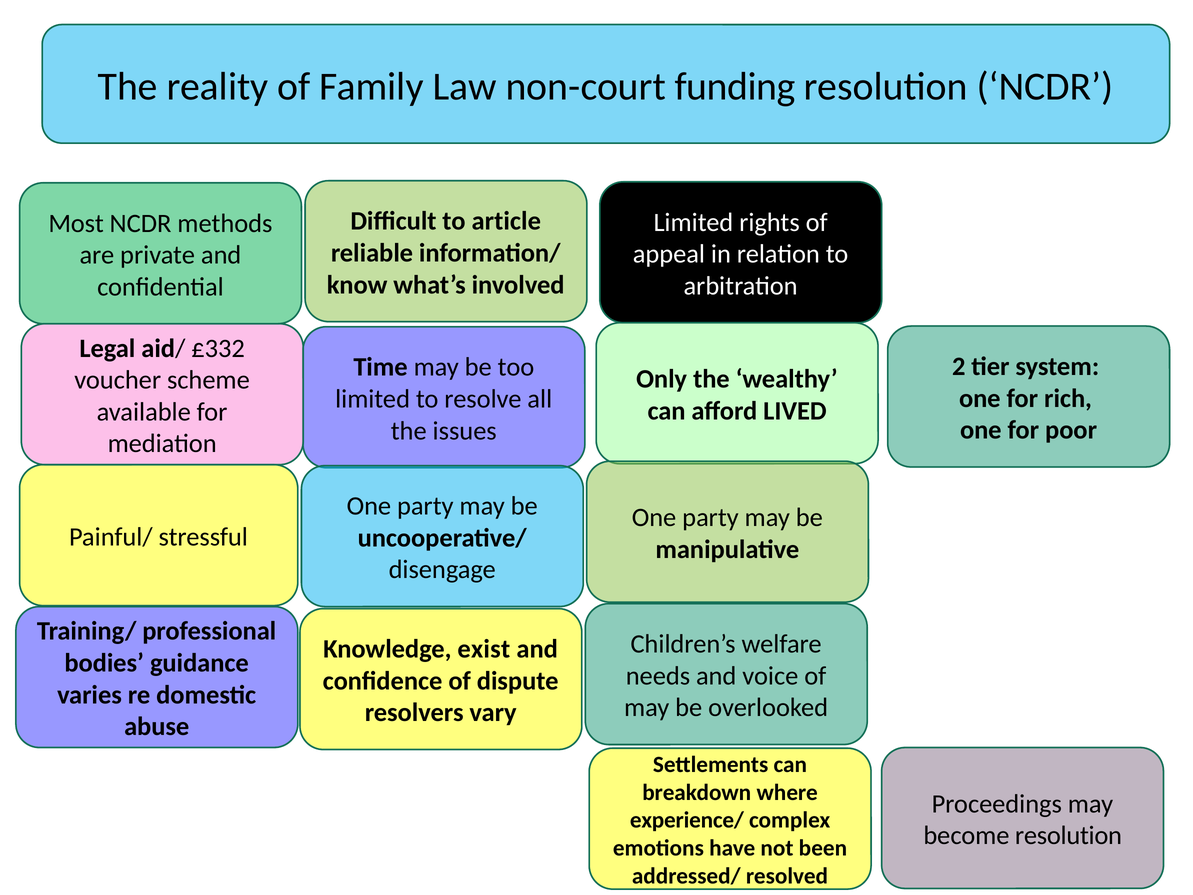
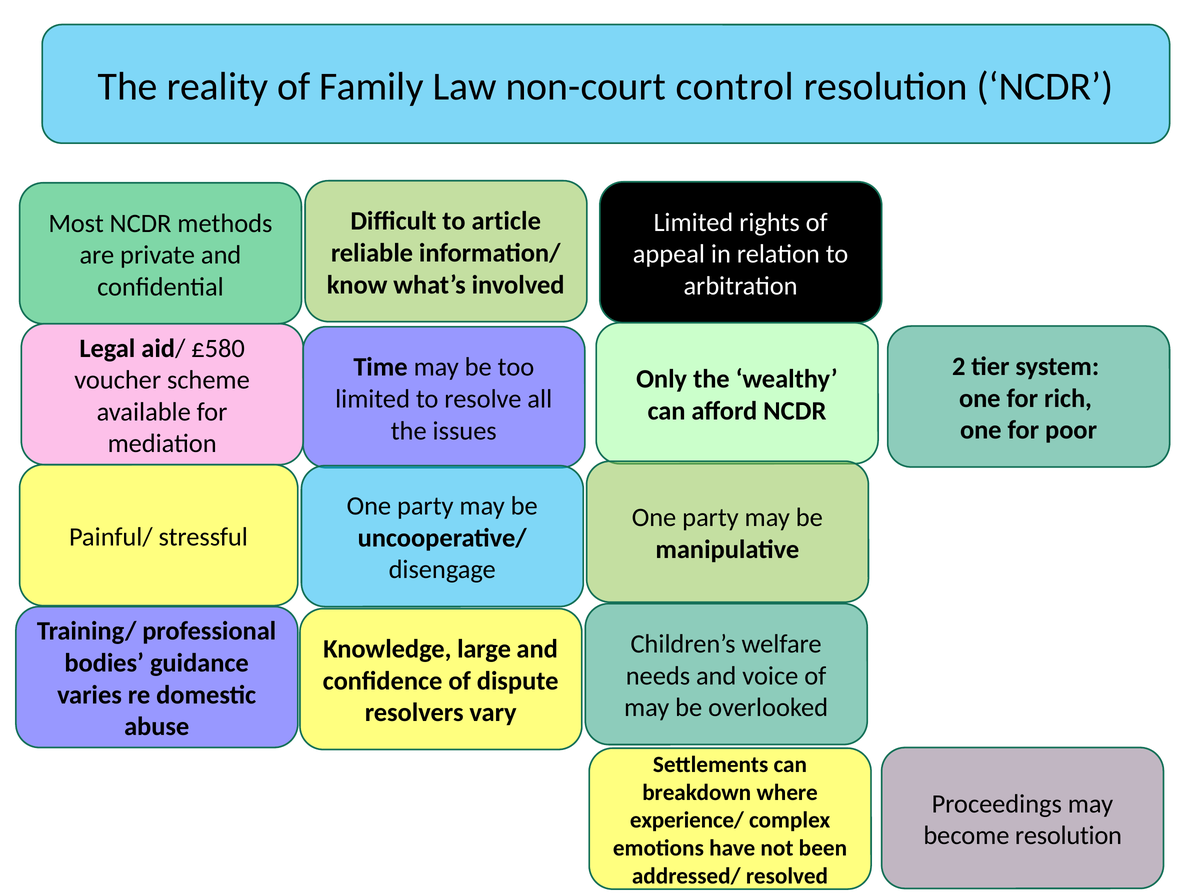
funding: funding -> control (735, 87)
£332: £332 -> £580 (218, 348)
afford LIVED: LIVED -> NCDR (795, 411)
exist: exist -> large (484, 649)
